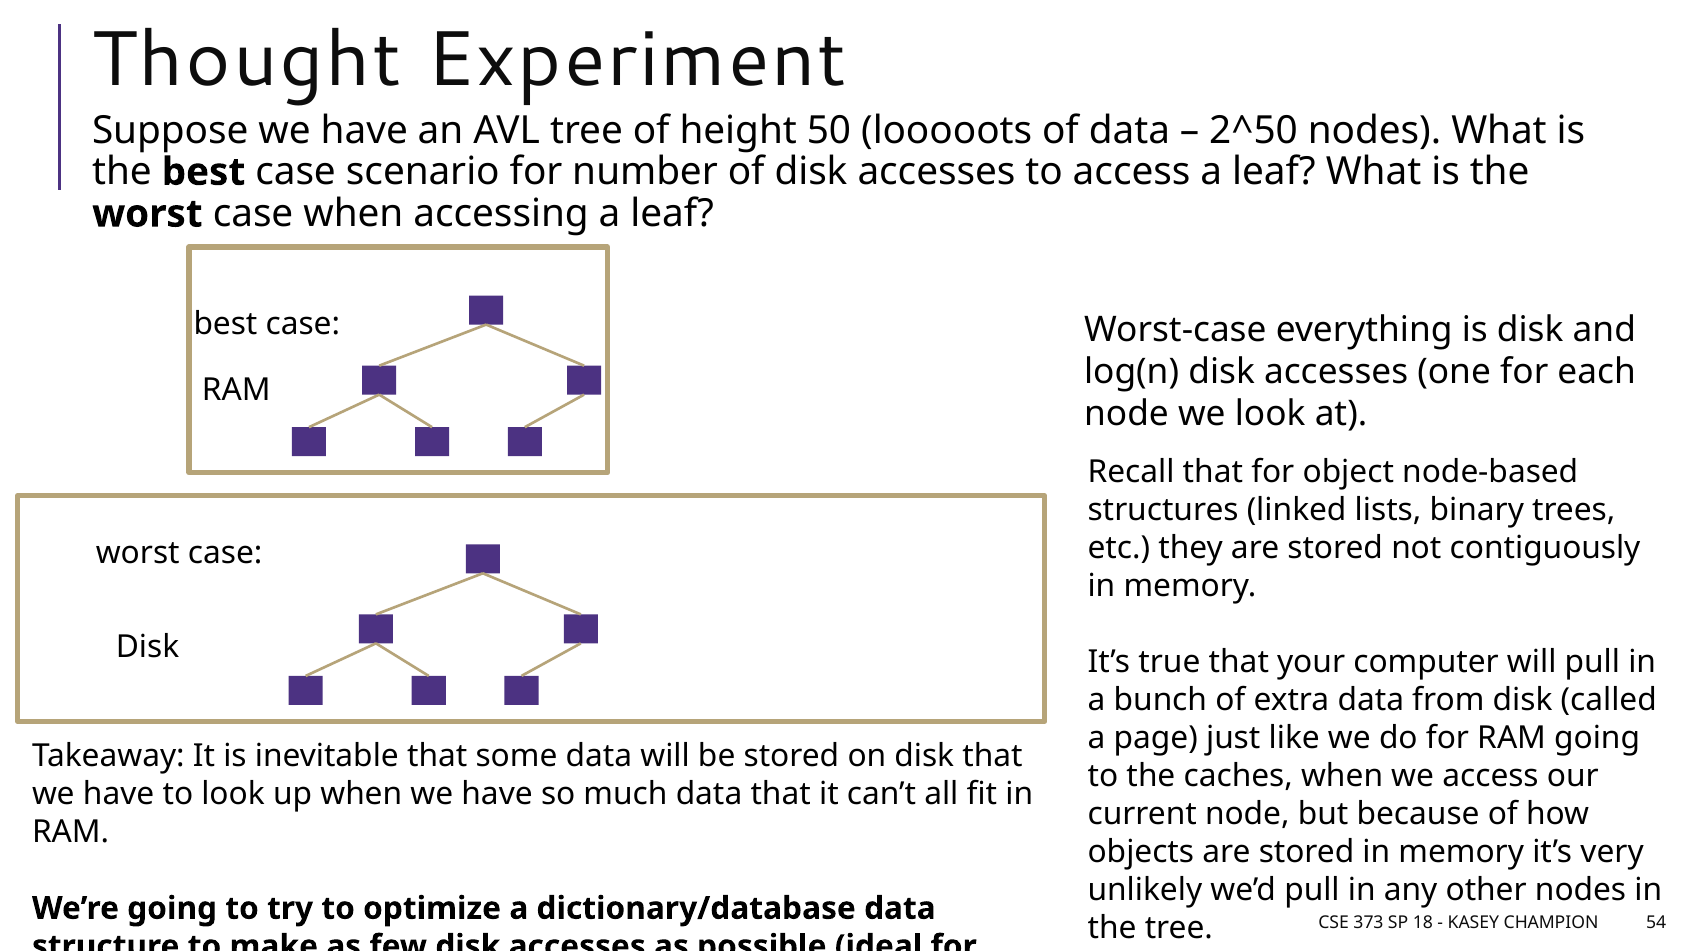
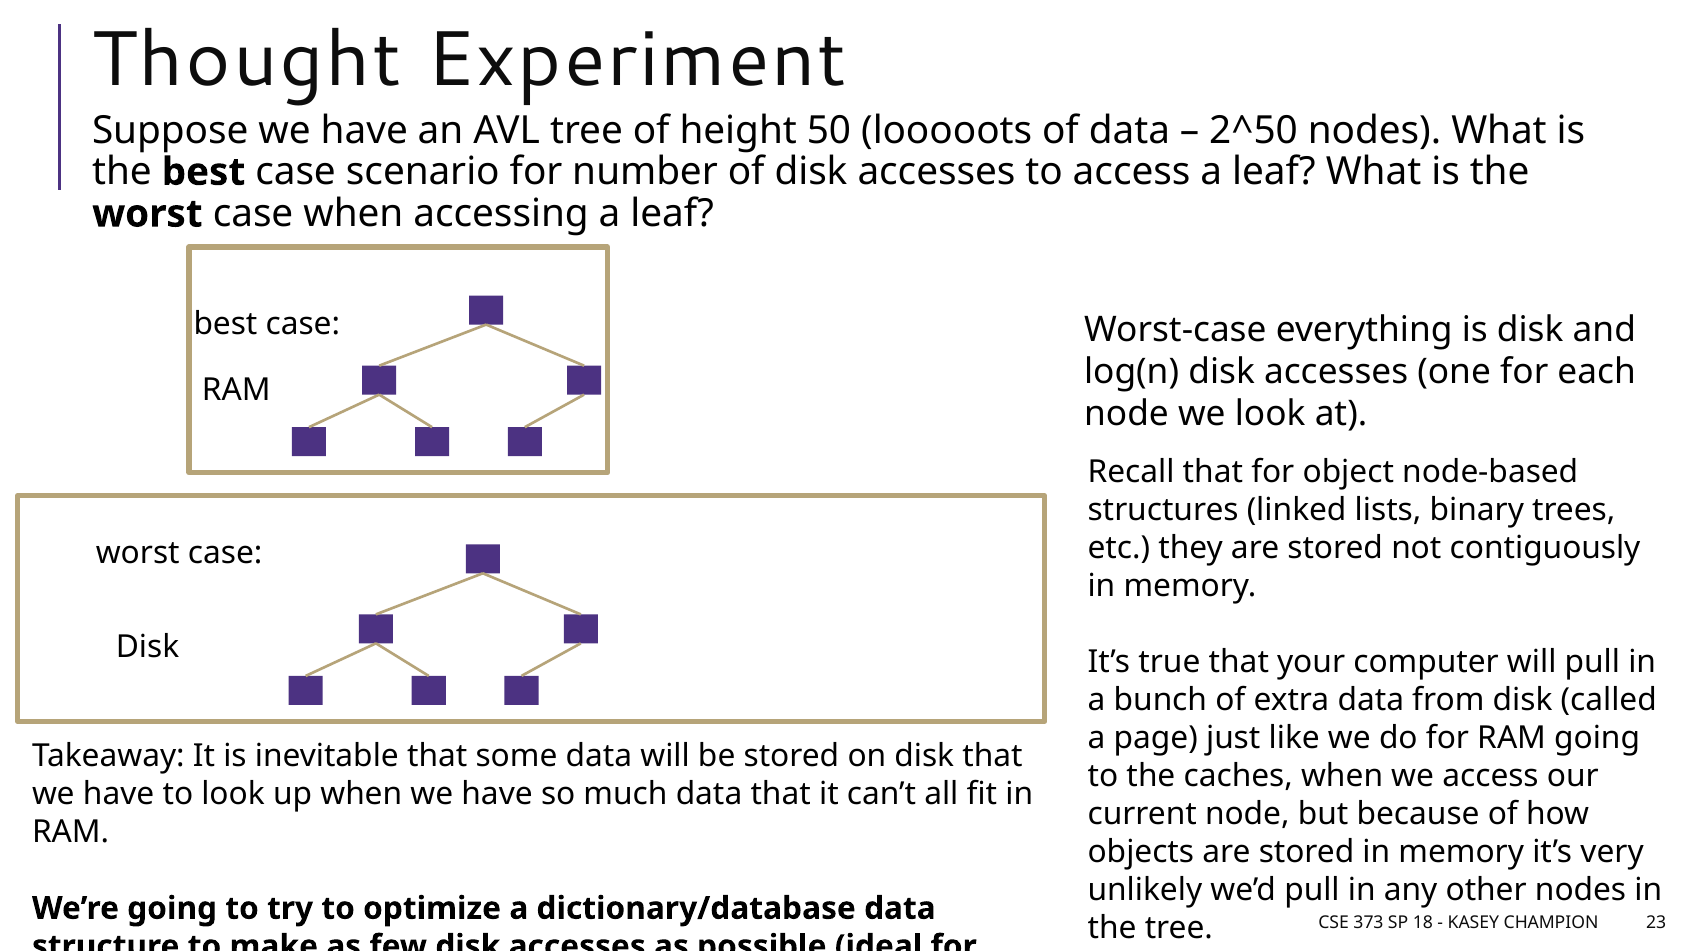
54: 54 -> 23 (1656, 923)
